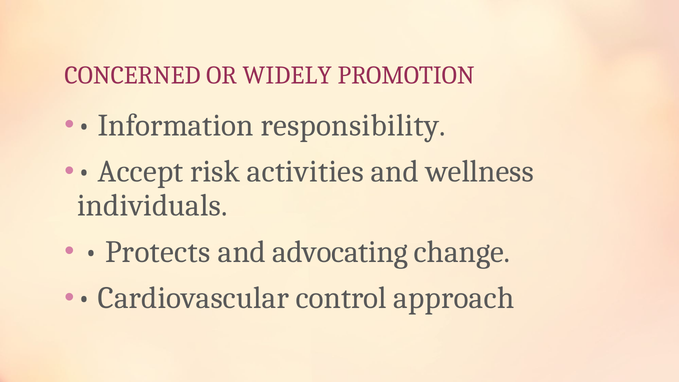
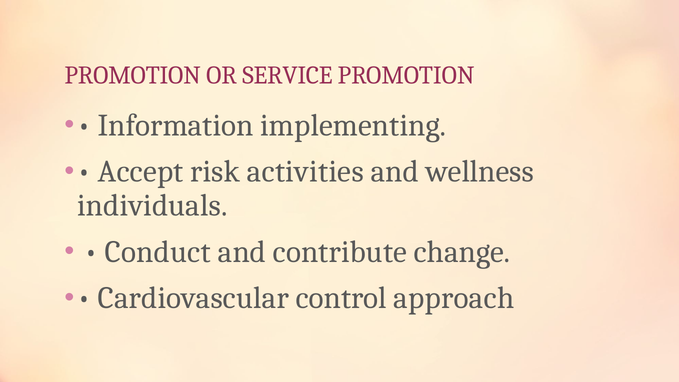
CONCERNED: CONCERNED -> PROMOTION (133, 75)
WIDELY: WIDELY -> SERVICE (287, 75)
responsibility: responsibility -> implementing (353, 125)
Protects: Protects -> Conduct (158, 252)
advocating: advocating -> contribute (340, 252)
